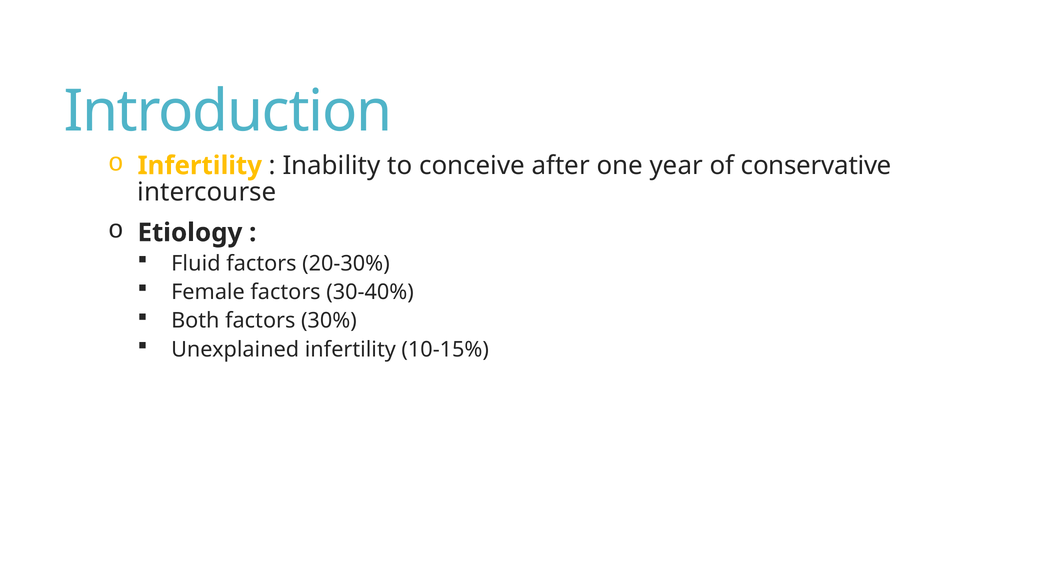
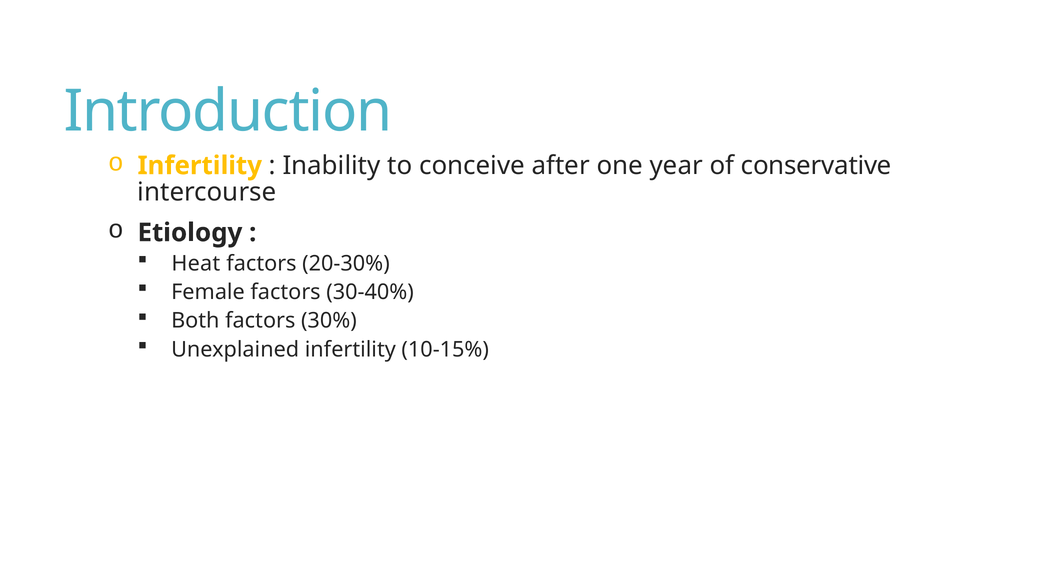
Fluid: Fluid -> Heat (196, 264)
